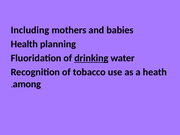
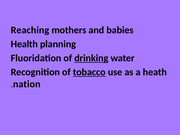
Including: Including -> Reaching (30, 30)
tobacco underline: none -> present (89, 72)
among: among -> nation (27, 84)
